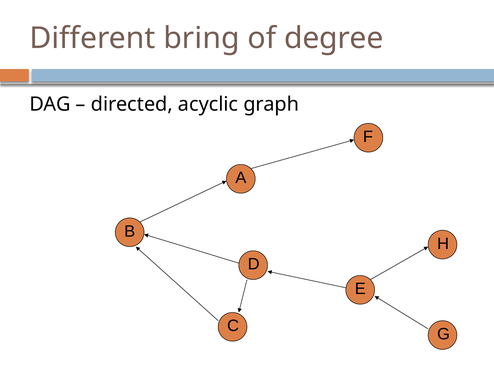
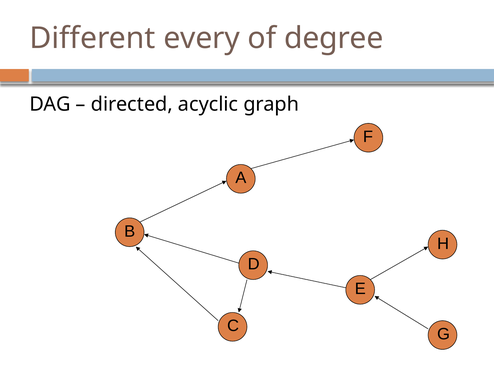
bring: bring -> every (202, 38)
